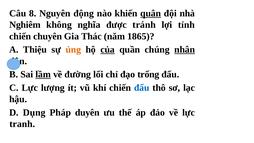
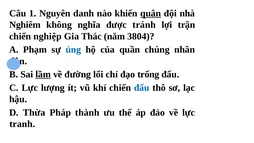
8: 8 -> 1 (33, 13)
động: động -> danh (84, 13)
tỉnh: tỉnh -> trận (187, 25)
chuyên: chuyên -> nghiệp (48, 36)
1865: 1865 -> 3804 (141, 36)
Thiệu: Thiệu -> Phạm (35, 50)
ủng colour: orange -> blue (73, 50)
của underline: present -> none (108, 50)
nhân underline: present -> none (185, 50)
Dụng: Dụng -> Thừa (34, 112)
duyên: duyên -> thành (87, 112)
